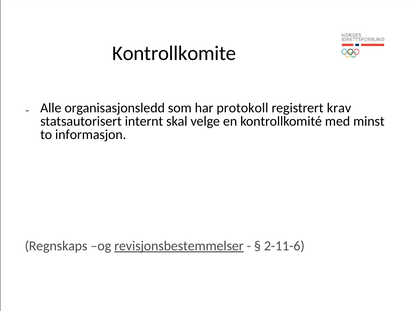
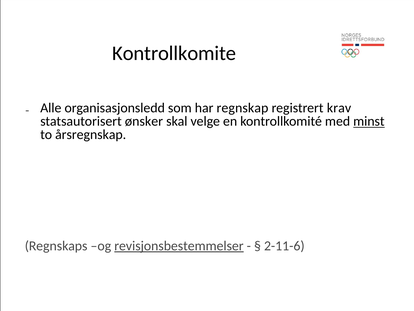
protokoll: protokoll -> regnskap (242, 108)
internt: internt -> ønsker (144, 121)
minst underline: none -> present (369, 121)
informasjon: informasjon -> årsregnskap (91, 134)
